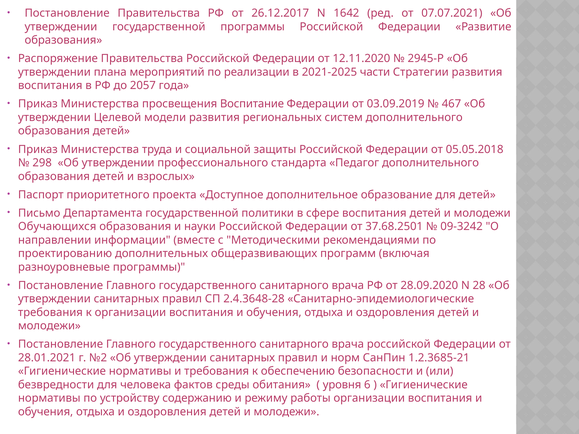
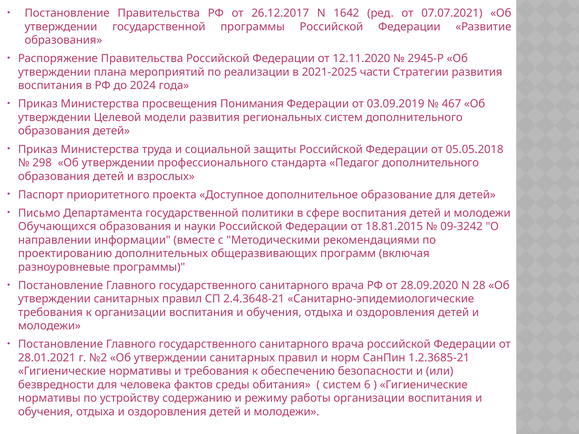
2057: 2057 -> 2024 (143, 86)
Воспитание: Воспитание -> Понимания (252, 104)
37.68.2501: 37.68.2501 -> 18.81.2015 (394, 227)
2.4.3648-28: 2.4.3648-28 -> 2.4.3648-21 (254, 299)
уровня: уровня -> систем (342, 385)
